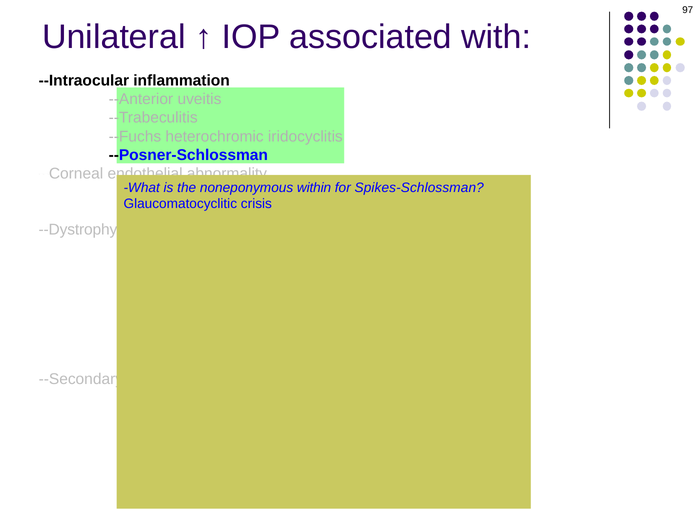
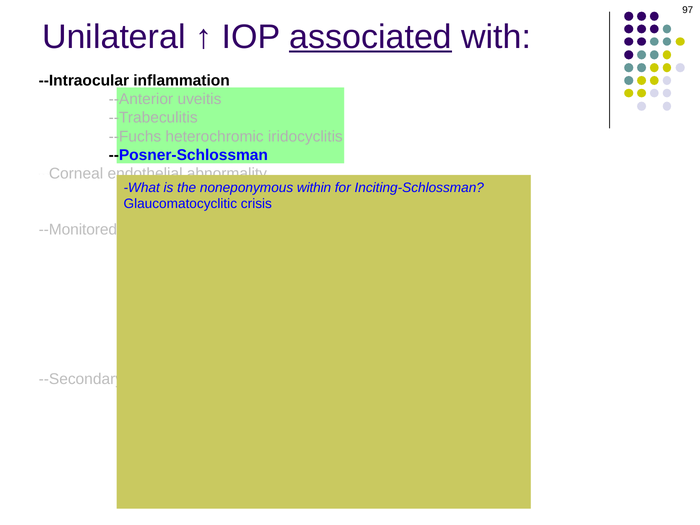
associated underline: none -> present (371, 37)
Spikes-Schlossman: Spikes-Schlossman -> Inciting-Schlossman (419, 188)
--Dystrophy: --Dystrophy -> --Monitored (78, 230)
